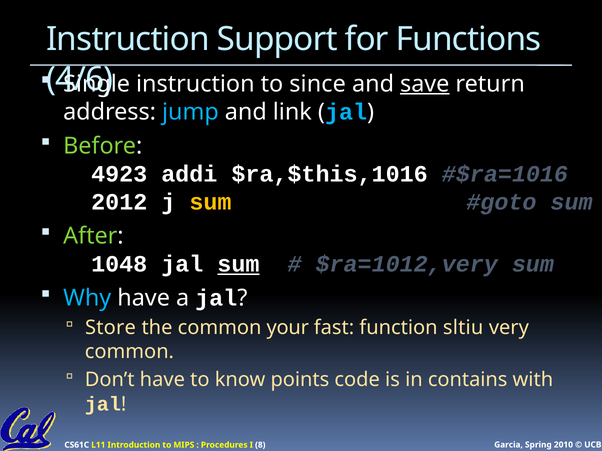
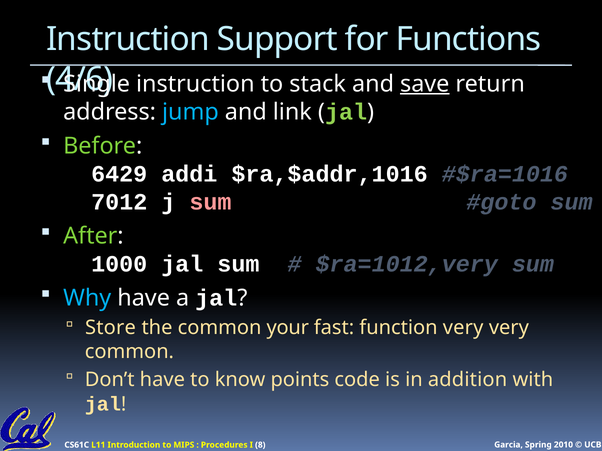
since: since -> stack (318, 84)
jal colour: light blue -> light green (346, 112)
4923: 4923 -> 6429 (119, 174)
$ra,$this,1016: $ra,$this,1016 -> $ra,$addr,1016 (330, 174)
2012: 2012 -> 7012 (119, 202)
sum colour: yellow -> pink (210, 202)
1048: 1048 -> 1000 (119, 264)
sum underline: present -> none (238, 264)
function sltiu: sltiu -> very (463, 328)
contains: contains -> addition (468, 380)
